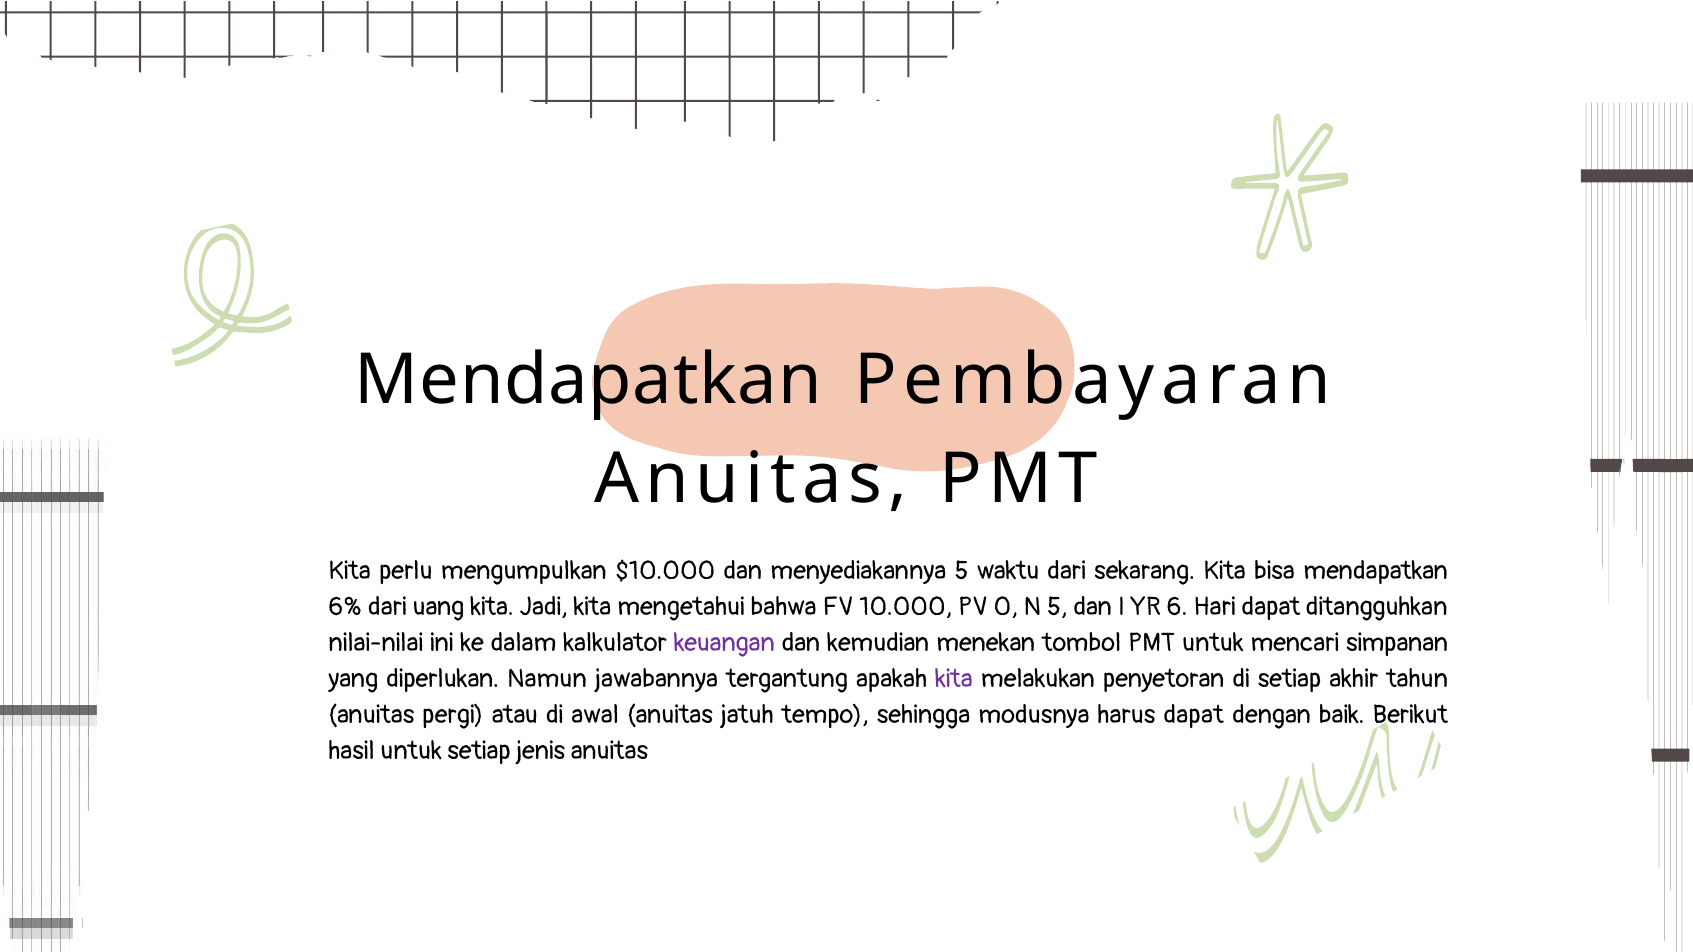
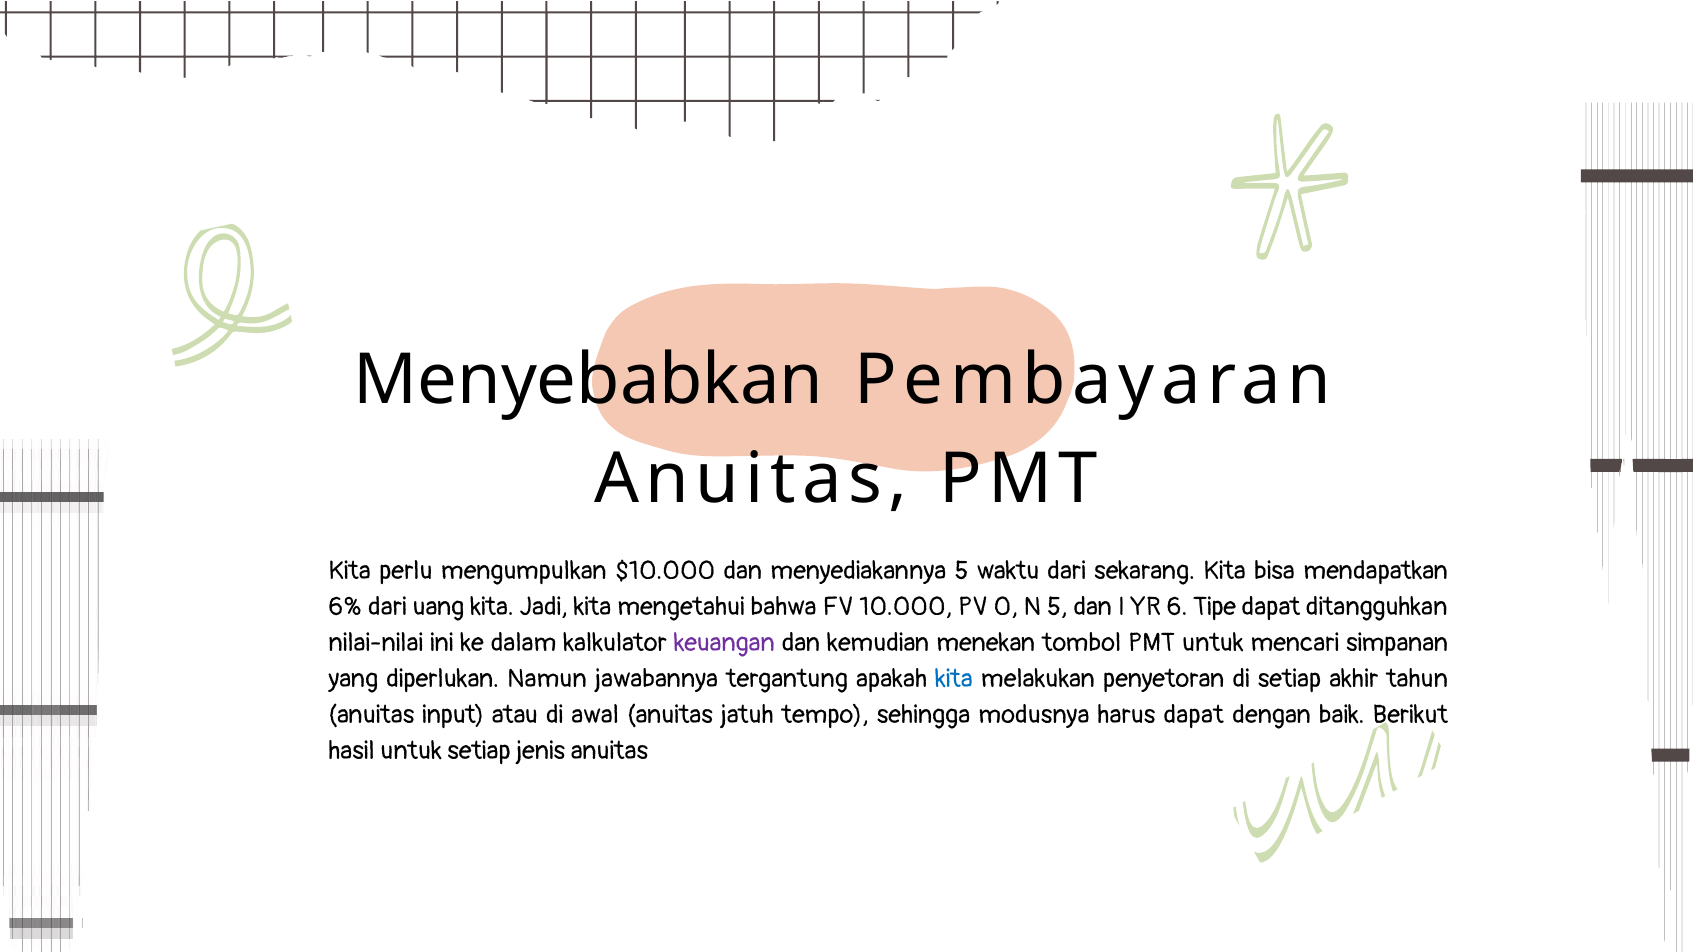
Mendapatkan: Mendapatkan -> Menyebabkan (589, 381)
Hari: Hari -> Tipe (1215, 607)
kita colour: purple -> blue (954, 679)
pergi: pergi -> input (453, 715)
